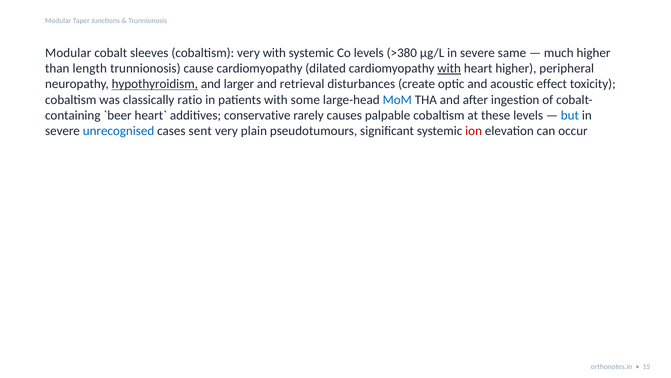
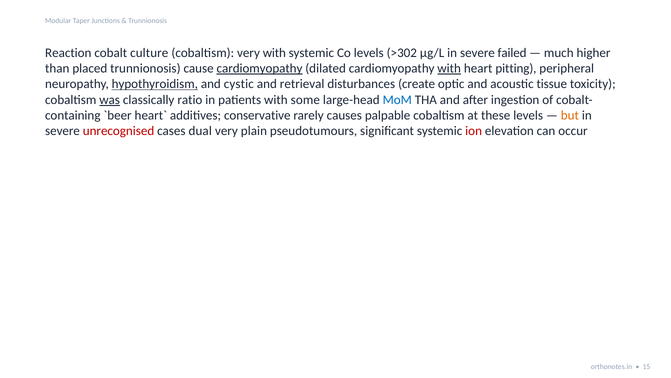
Modular: Modular -> Reaction (68, 53)
sleeves: sleeves -> culture (149, 53)
>380: >380 -> >302 (402, 53)
same: same -> failed (512, 53)
length: length -> placed (90, 68)
cardiomyopathy underline: none -> present (260, 68)
heart higher: higher -> pitting (516, 68)
larger: larger -> cystic (239, 84)
effect: effect -> tissue (552, 84)
was underline: none -> present (110, 100)
but colour: blue -> orange (570, 115)
unrecognised colour: blue -> red (119, 131)
sent: sent -> dual (200, 131)
